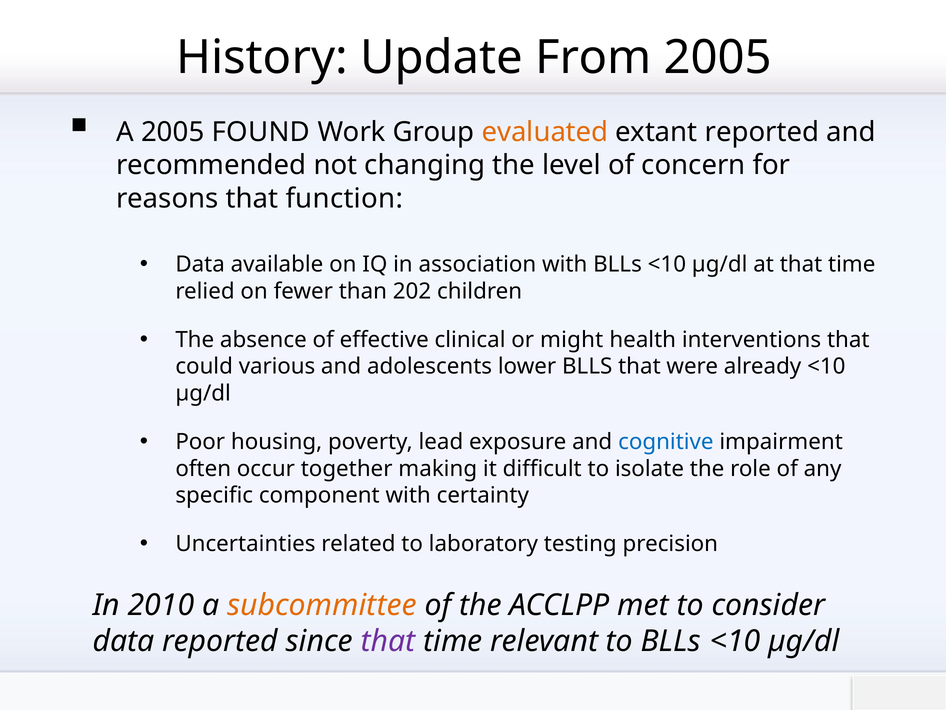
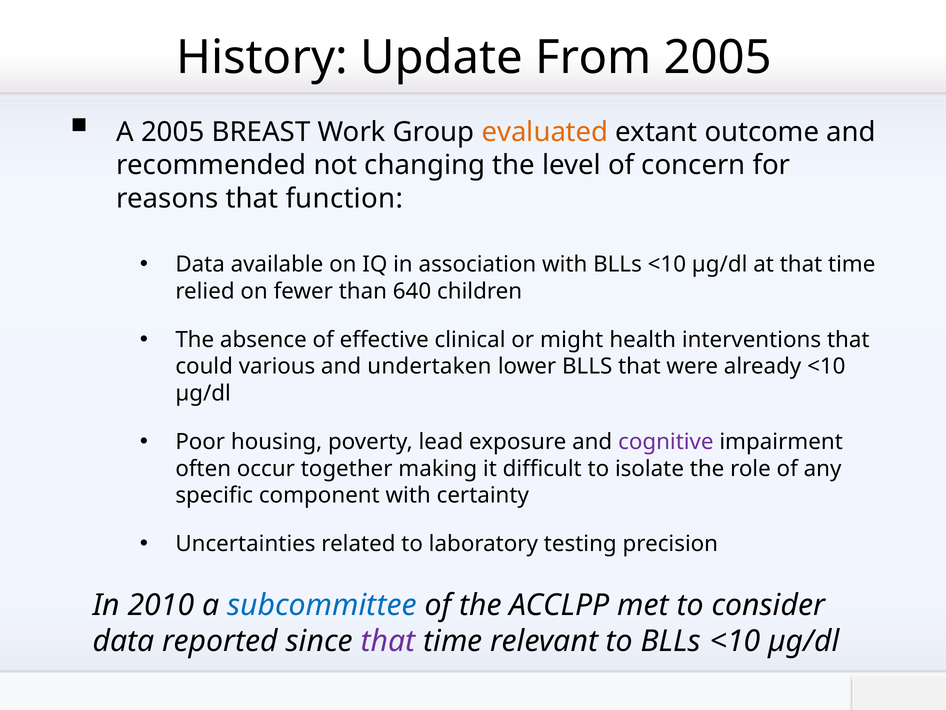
FOUND: FOUND -> BREAST (261, 132)
extant reported: reported -> outcome (762, 132)
202: 202 -> 640 (412, 291)
adolescents: adolescents -> undertaken (429, 366)
cognitive colour: blue -> purple (666, 442)
subcommittee colour: orange -> blue (322, 605)
